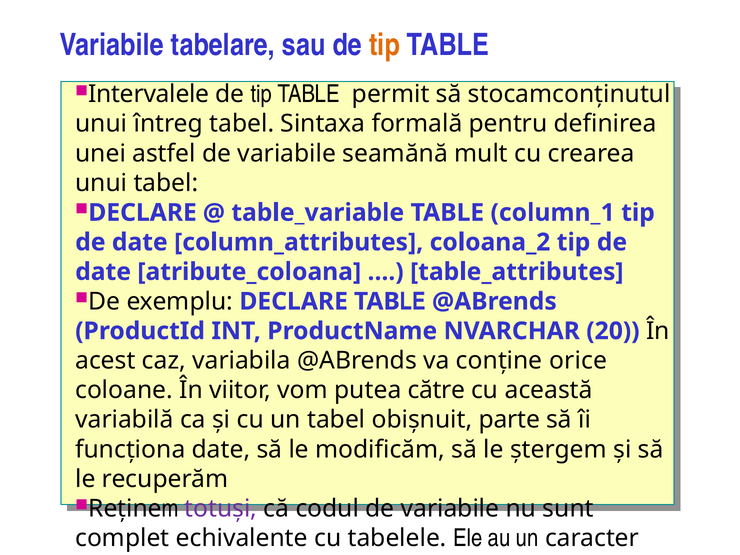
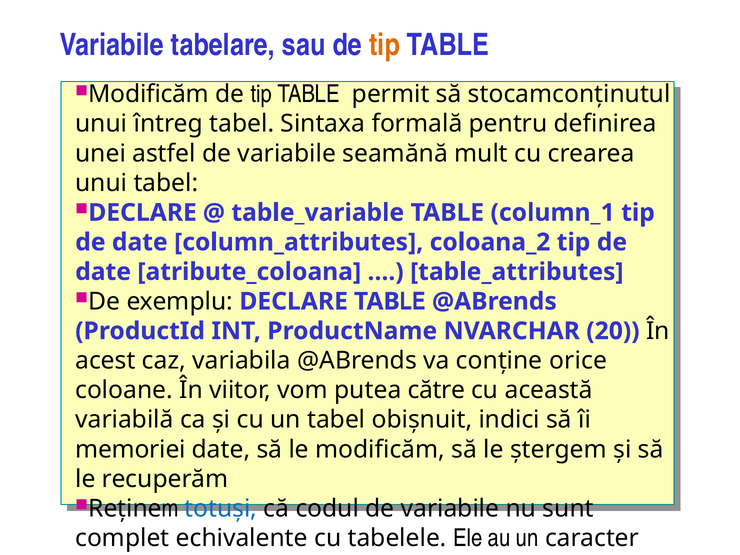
Intervalele: Intervalele -> Modificăm (149, 94)
parte: parte -> indici (509, 420)
funcționa: funcționa -> memoriei (130, 449)
totuși colour: purple -> blue (221, 509)
